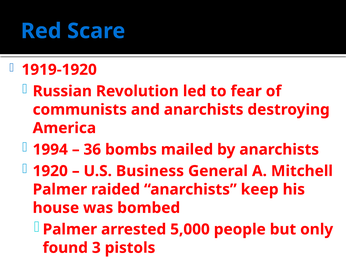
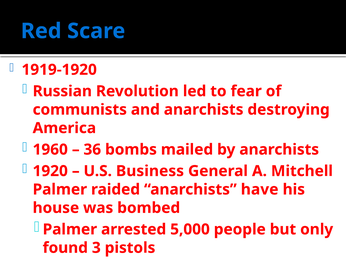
1994: 1994 -> 1960 (50, 150)
keep: keep -> have (260, 190)
